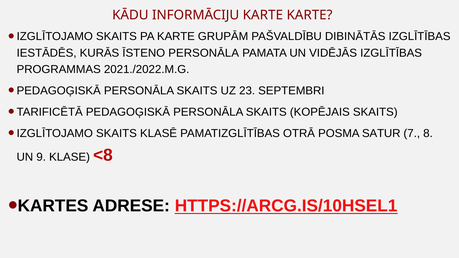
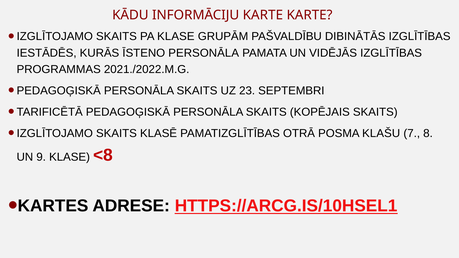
PA KARTE: KARTE -> KLASE (176, 36)
SATUR: SATUR -> KLAŠU (381, 133)
